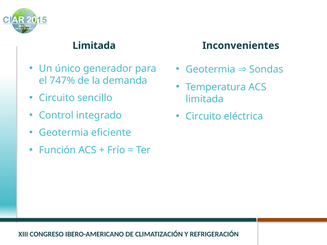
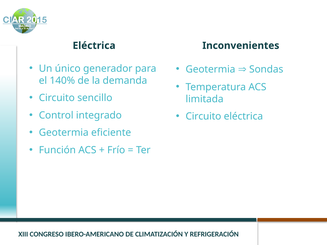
Limitada: Limitada -> Eléctrica (94, 46)
747%: 747% -> 140% (62, 81)
